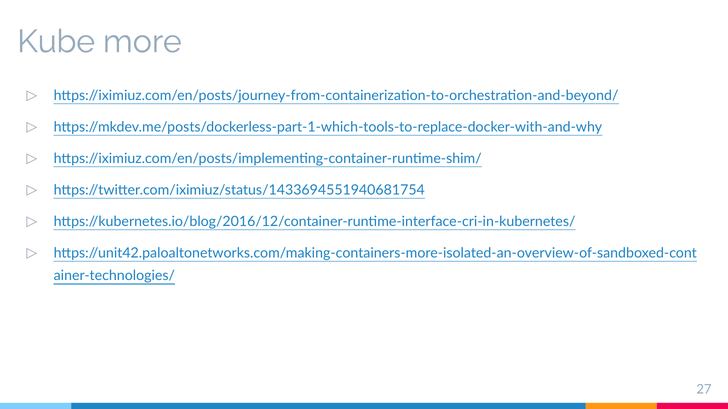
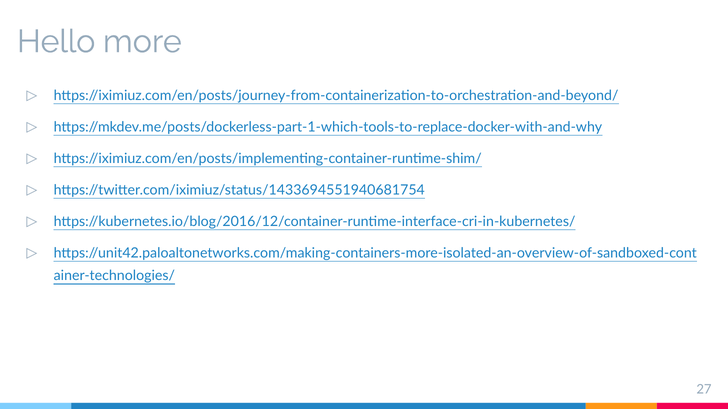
Kube: Kube -> Hello (56, 42)
